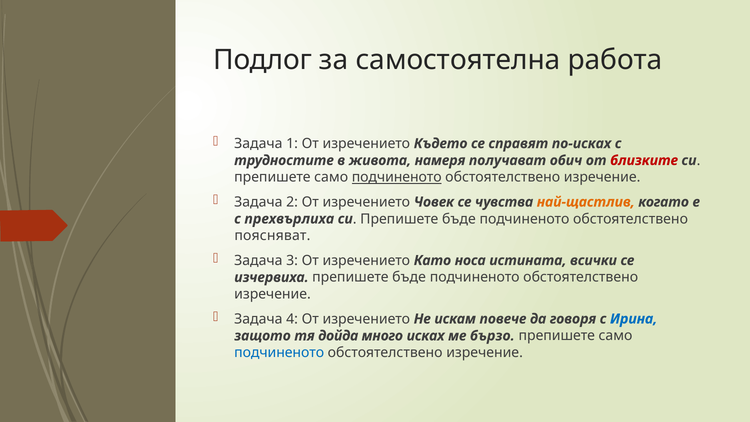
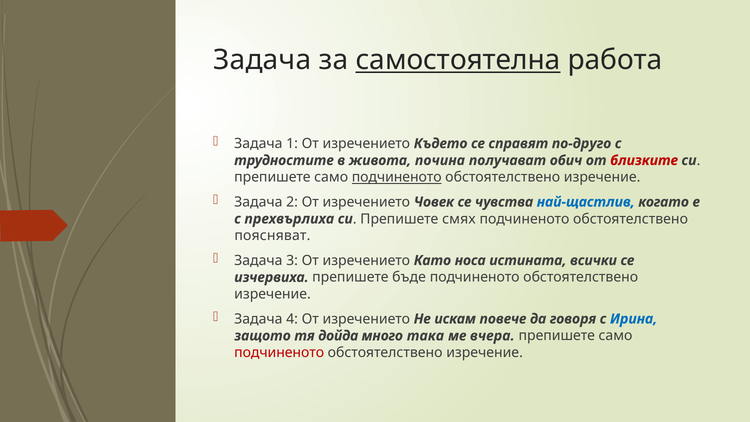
Подлог: Подлог -> Задача (262, 60)
самостоятелна underline: none -> present (458, 60)
по-исках: по-исках -> по-друго (582, 143)
намеря: намеря -> почина (440, 160)
най-щастлив colour: orange -> blue (586, 202)
бъде: бъде -> смях (459, 219)
исках: исках -> така (425, 336)
бързо: бързо -> вчера (492, 336)
подчиненото colour: blue -> red (279, 353)
